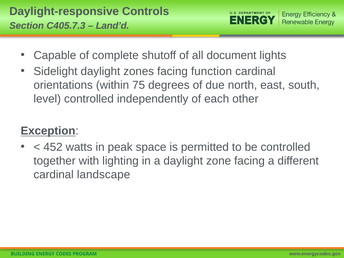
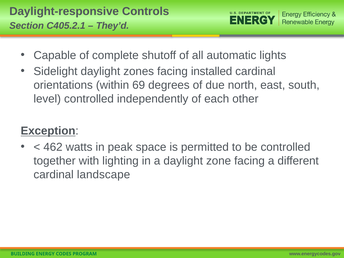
C405.7.3: C405.7.3 -> C405.2.1 (66, 26)
Land’d: Land’d -> They’d (112, 26)
document: document -> automatic (231, 55)
function: function -> installed (212, 71)
75: 75 -> 69 (139, 85)
452: 452 -> 462 (53, 147)
